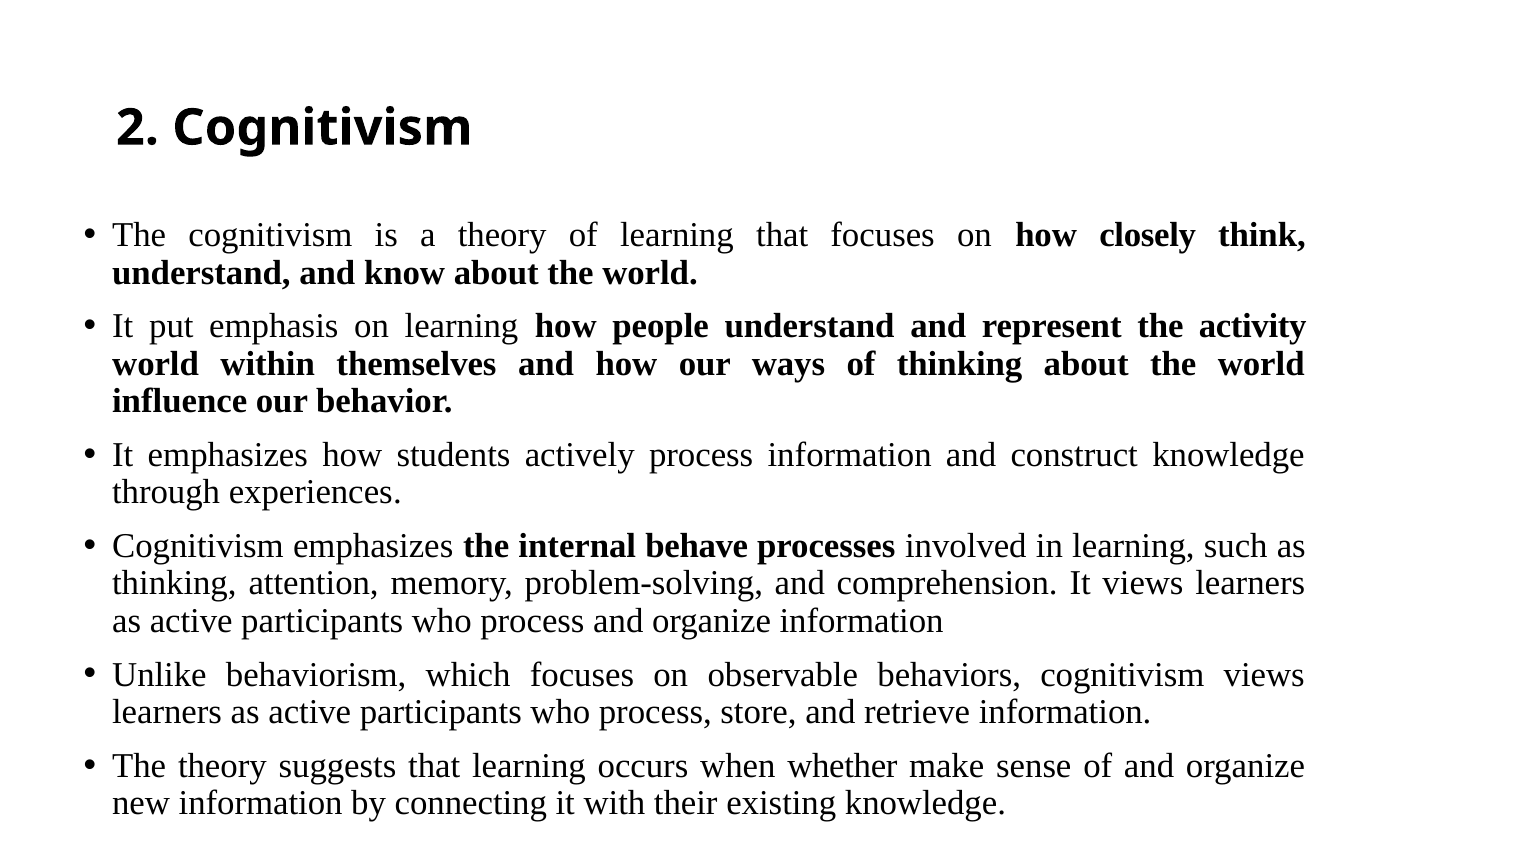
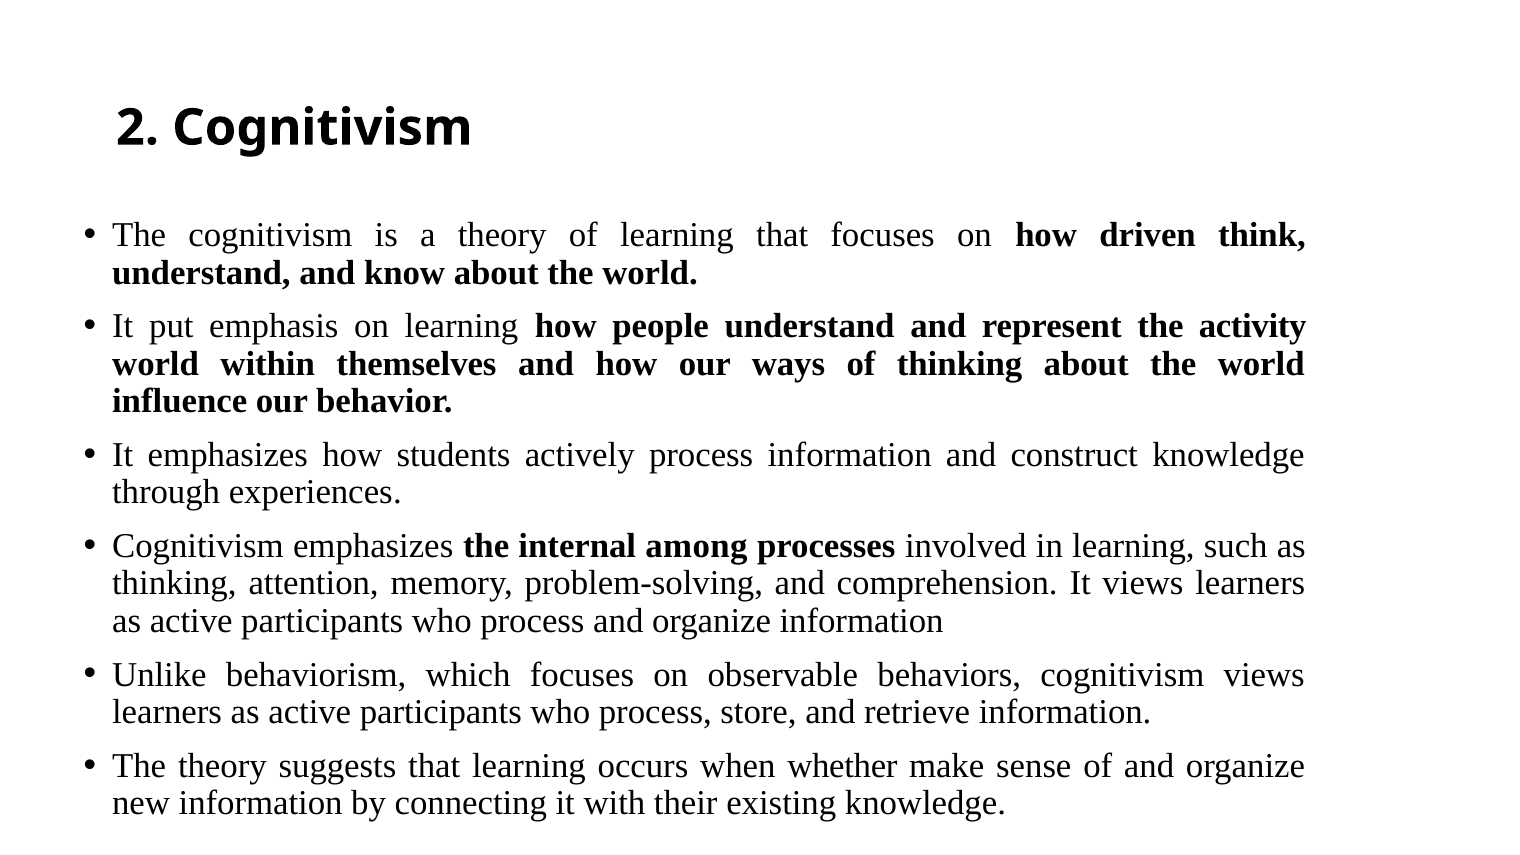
closely: closely -> driven (1148, 235)
behave: behave -> among (696, 546)
